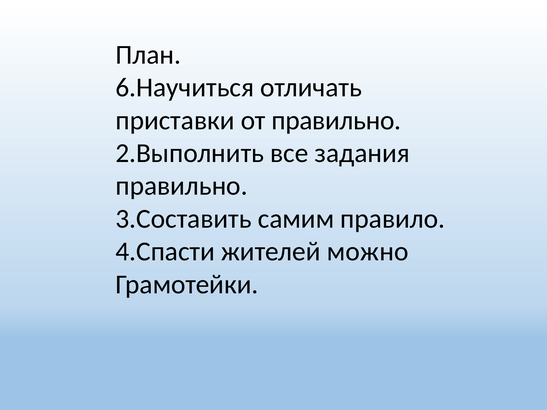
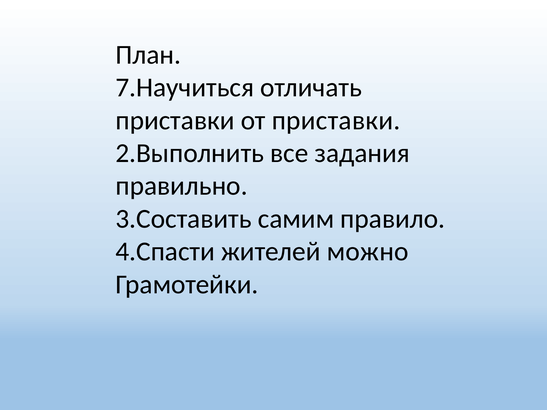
6.Научиться: 6.Научиться -> 7.Научиться (185, 88)
от правильно: правильно -> приставки (336, 120)
